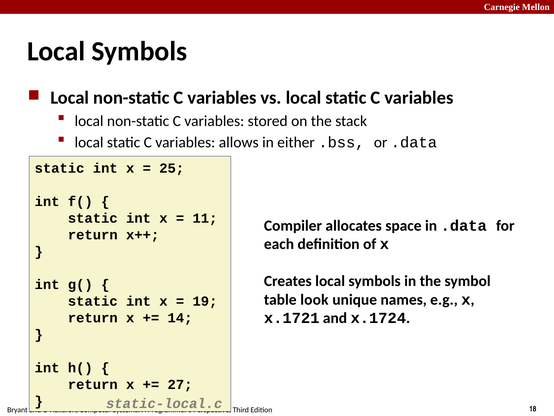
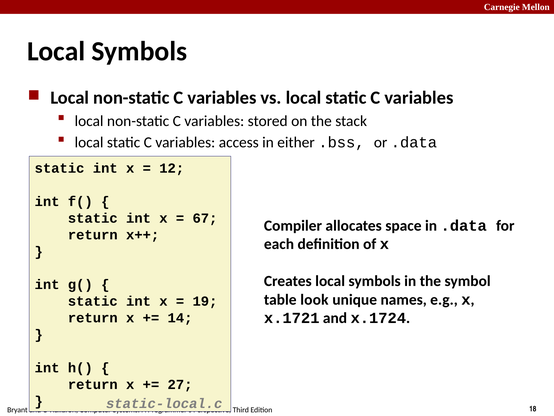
allows: allows -> access (239, 142)
25: 25 -> 12 (172, 168)
11: 11 -> 67 (205, 218)
